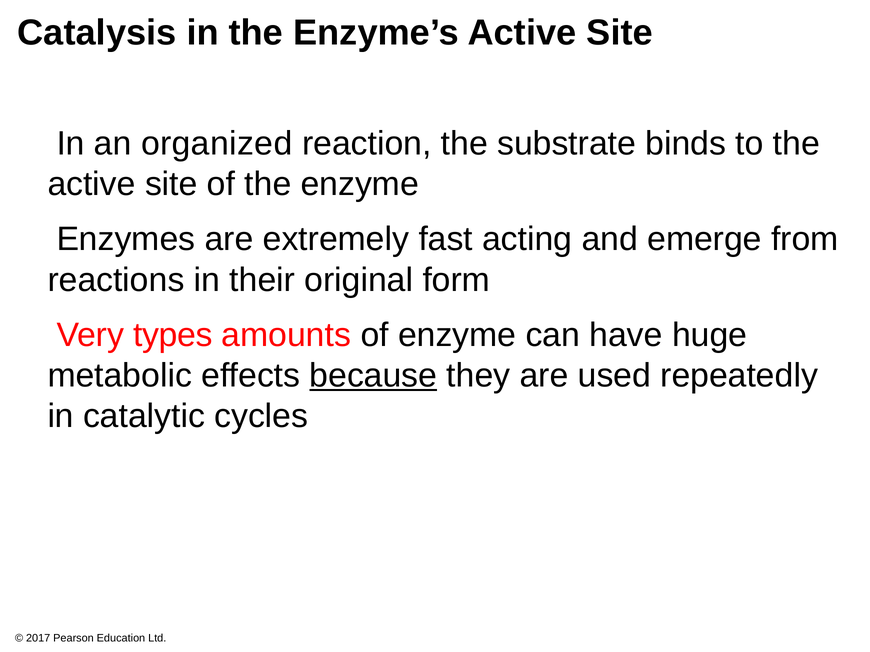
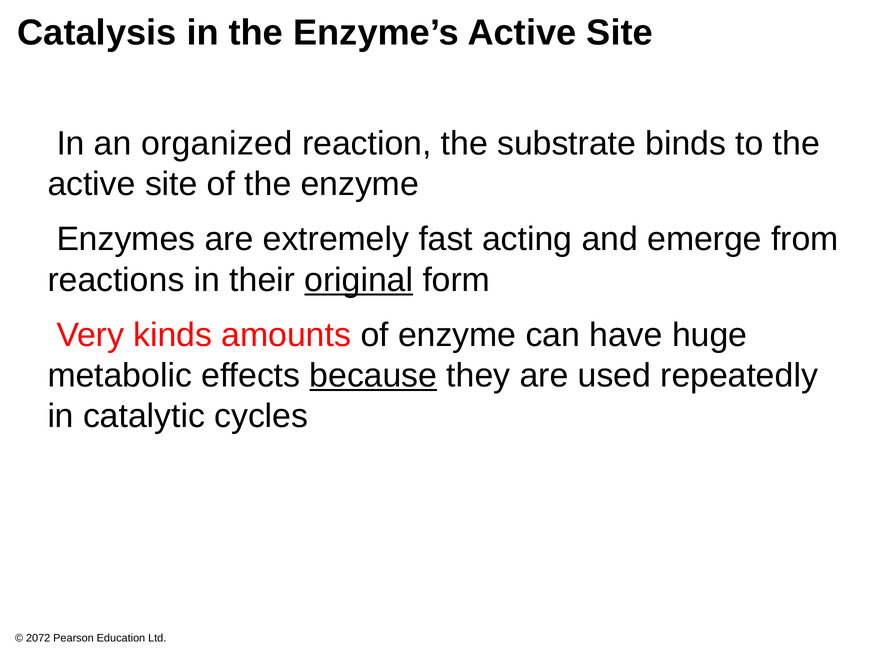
original underline: none -> present (359, 280)
types: types -> kinds (173, 335)
2017: 2017 -> 2072 (38, 638)
